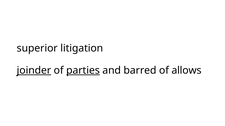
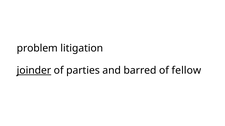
superior: superior -> problem (37, 48)
parties underline: present -> none (83, 71)
allows: allows -> fellow (186, 71)
